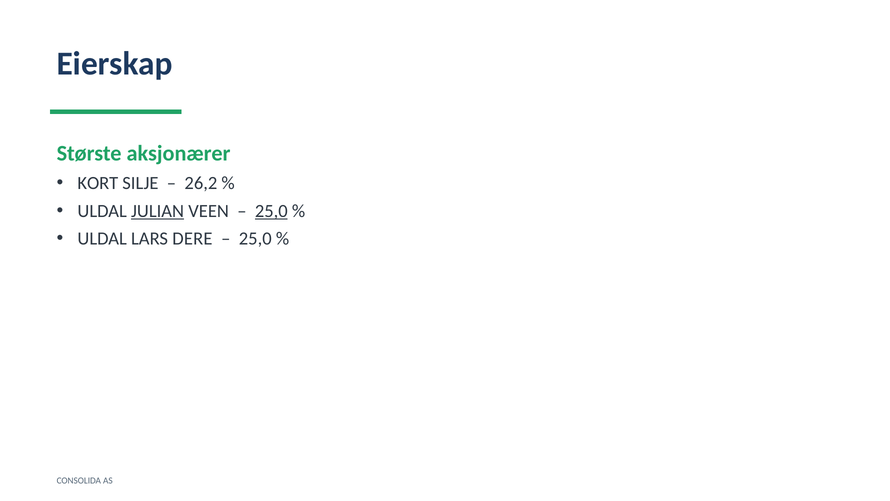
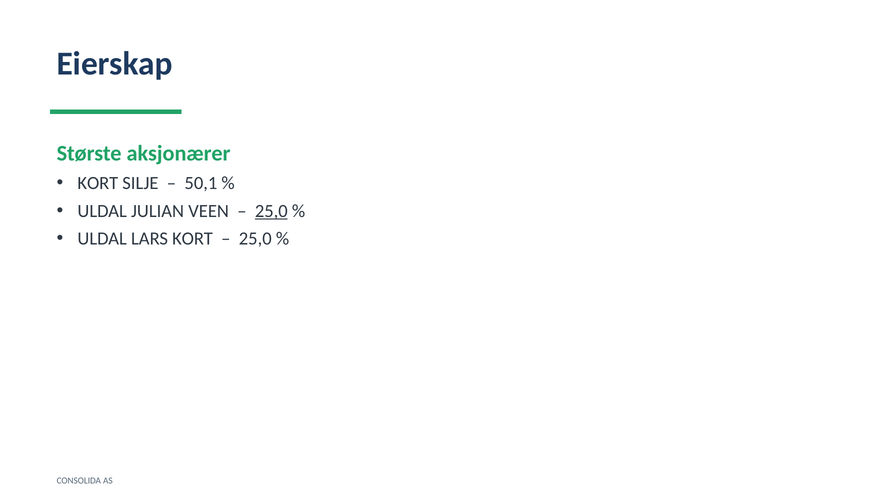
26,2: 26,2 -> 50,1 (201, 183)
JULIAN underline: present -> none (158, 211)
LARS DERE: DERE -> KORT (193, 239)
